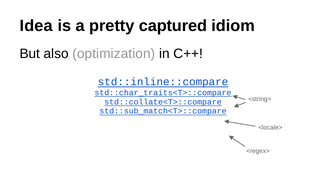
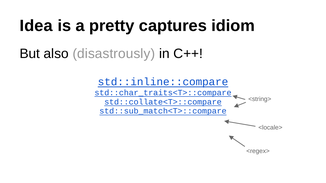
captured: captured -> captures (173, 26)
optimization: optimization -> disastrously (114, 54)
